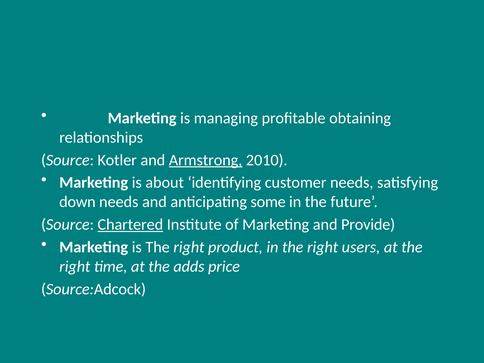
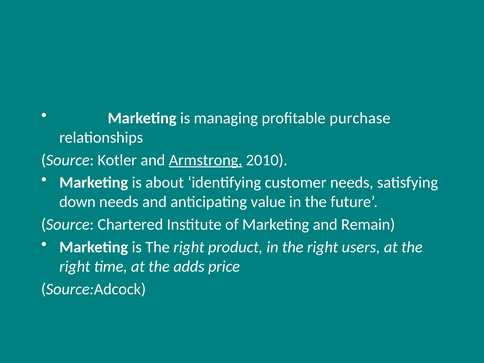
obtaining: obtaining -> purchase (360, 118)
some: some -> value (268, 202)
Chartered underline: present -> none (130, 225)
Provide: Provide -> Remain (368, 225)
